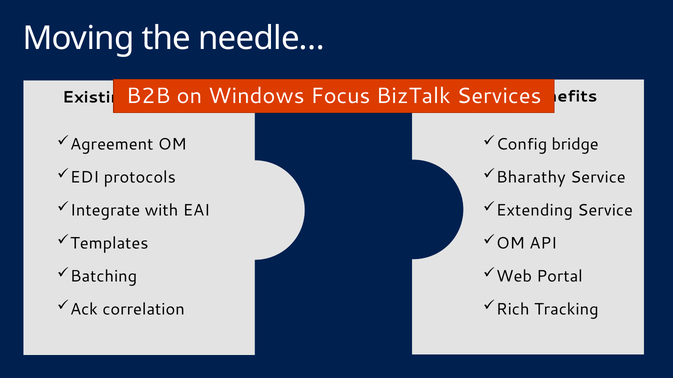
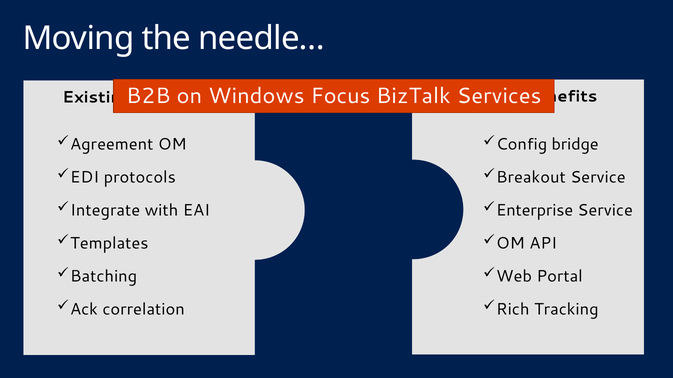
Bharathy: Bharathy -> Breakout (531, 178)
Extending: Extending -> Enterprise (535, 211)
